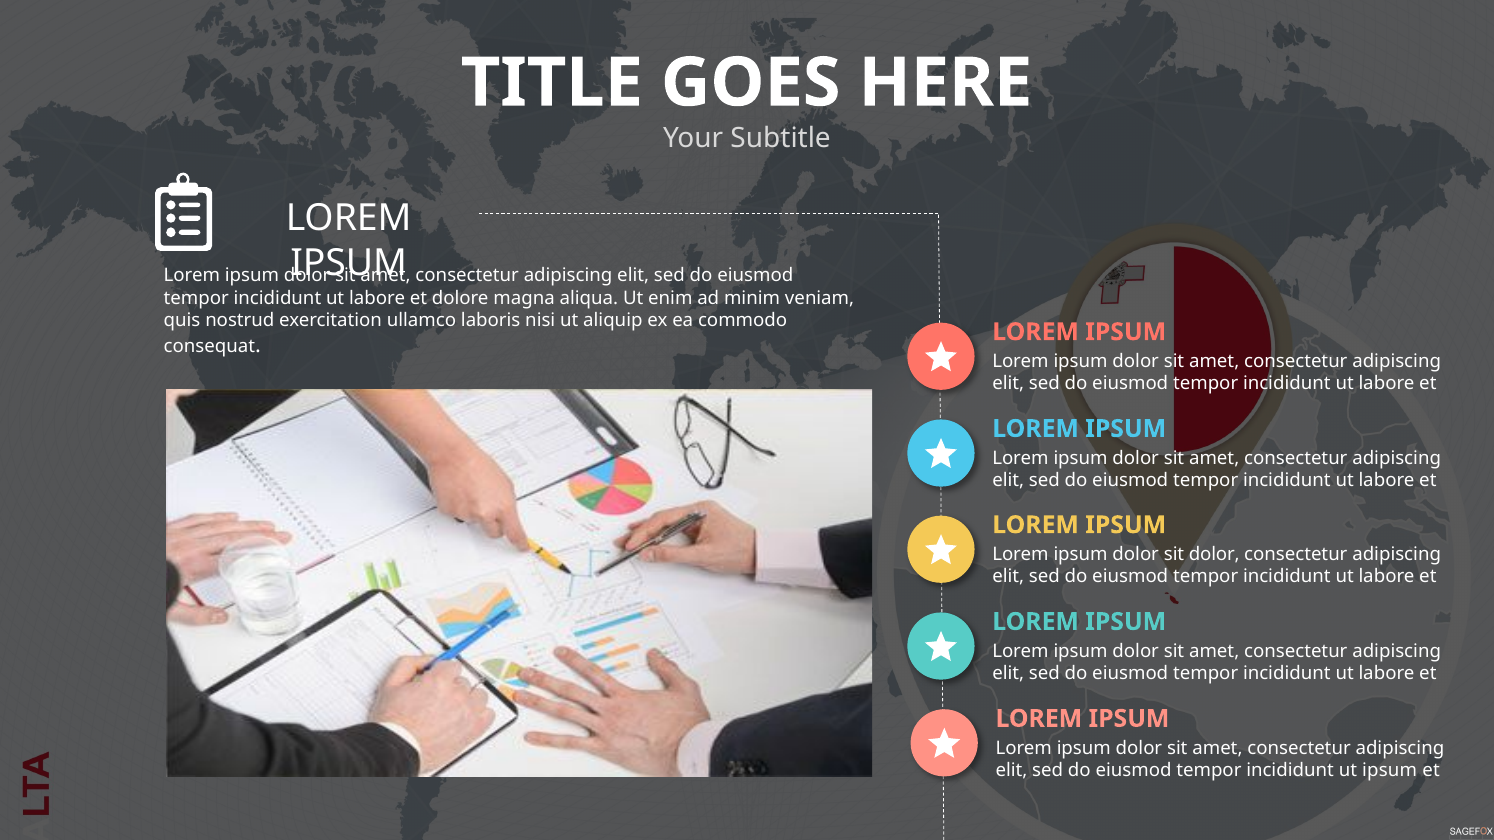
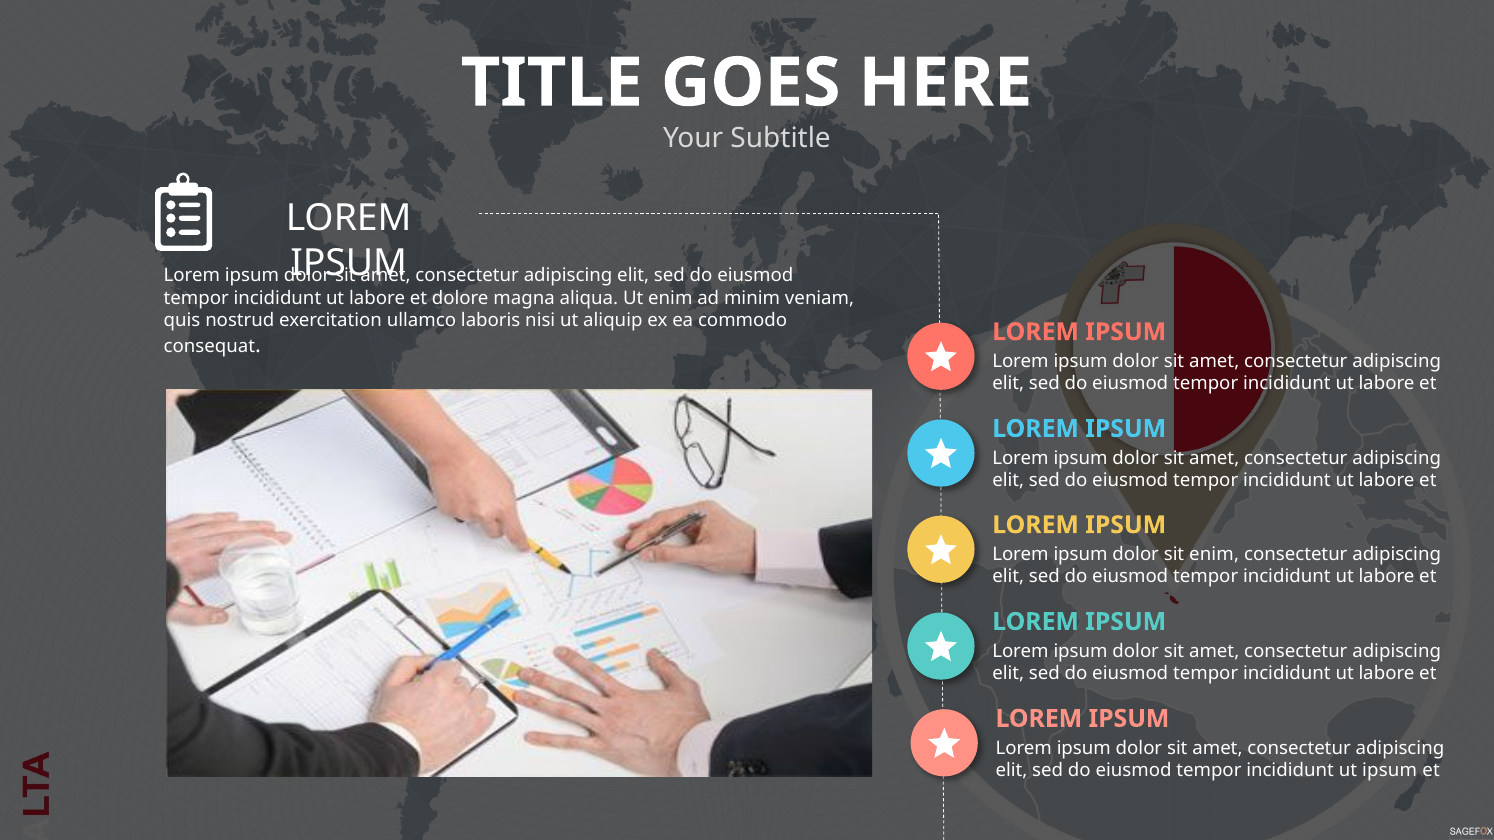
sit dolor: dolor -> enim (1214, 555)
